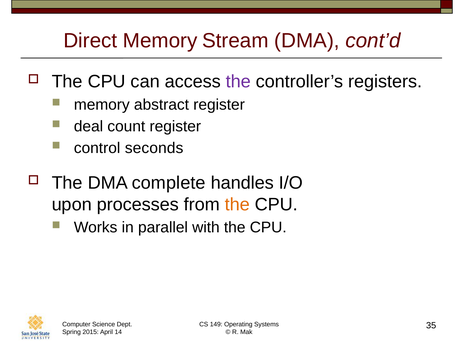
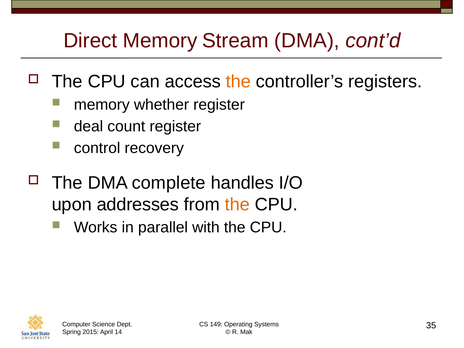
the colour: purple -> orange (238, 82)
abstract: abstract -> whether (161, 105)
seconds: seconds -> recovery (154, 148)
processes: processes -> addresses (138, 204)
